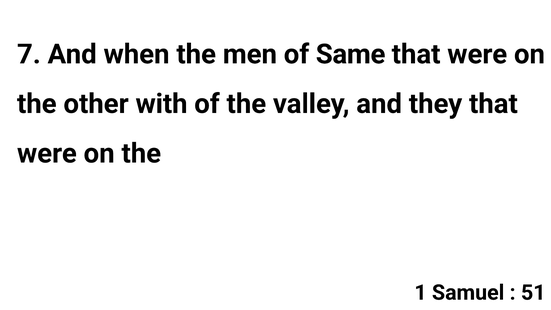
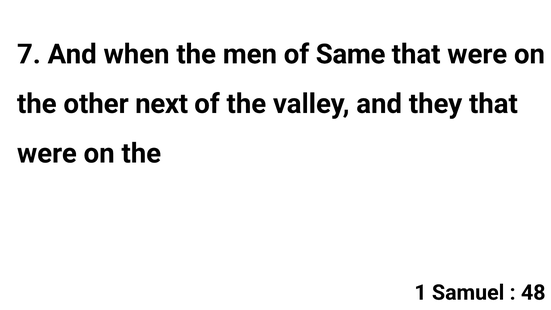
with: with -> next (162, 104)
51: 51 -> 48 (533, 293)
